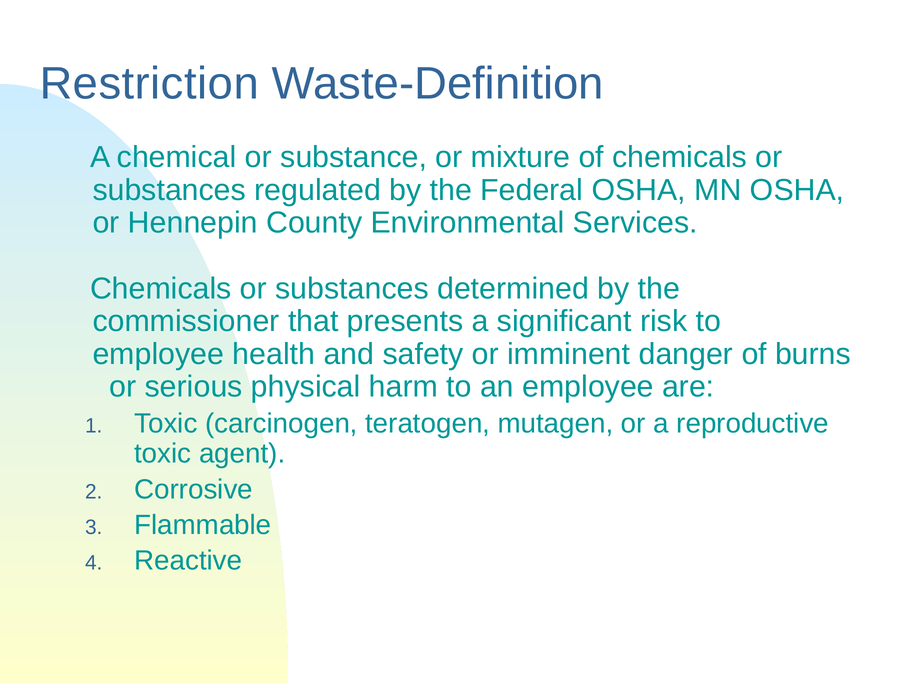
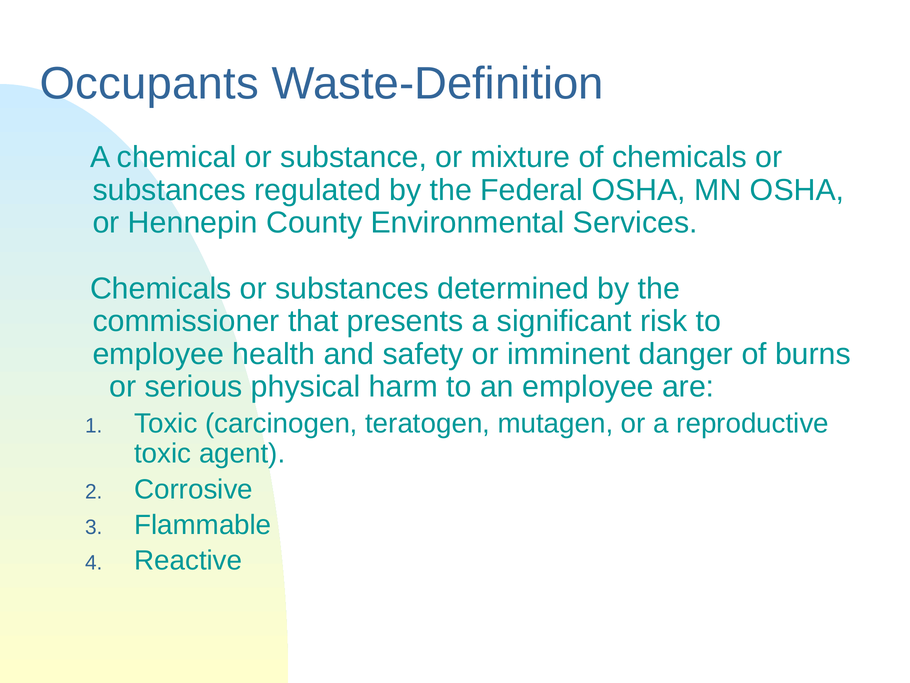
Restriction: Restriction -> Occupants (149, 84)
